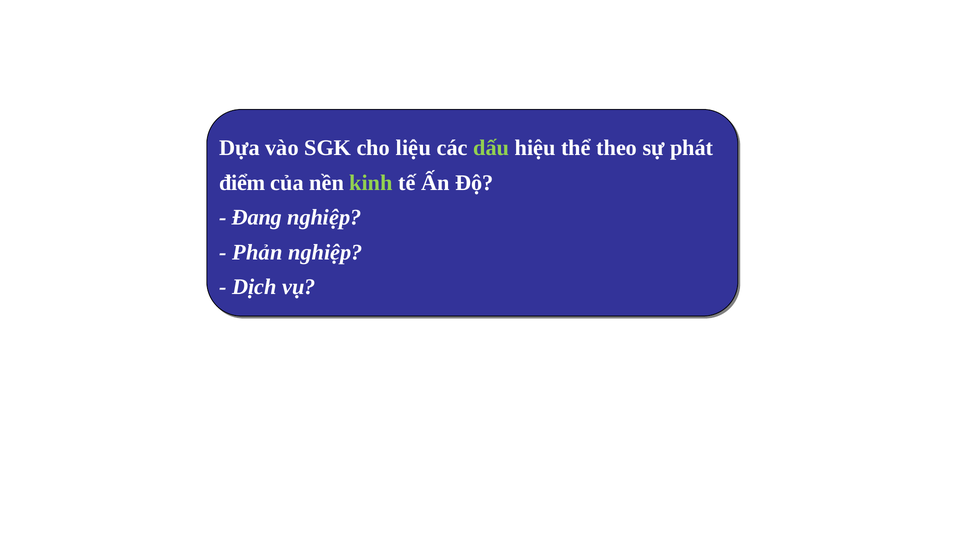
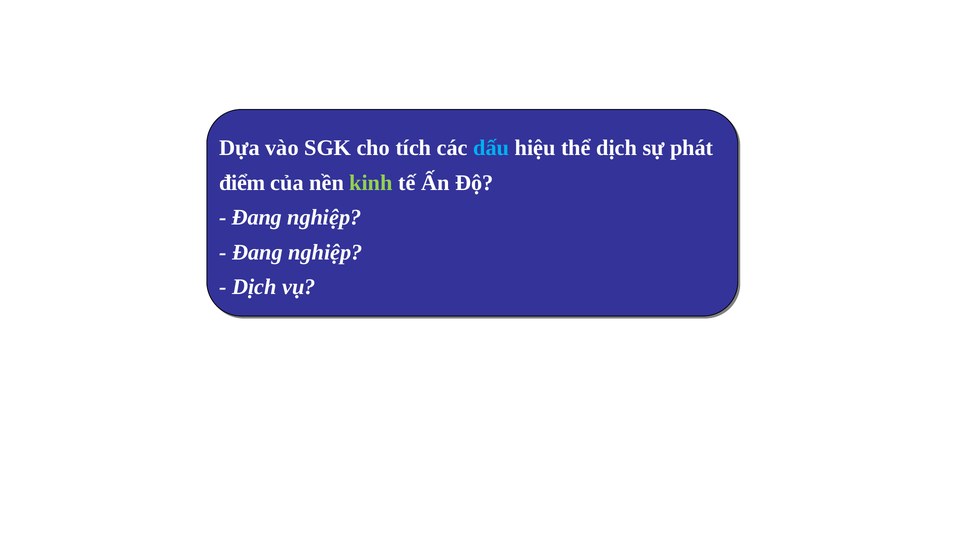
liệu: liệu -> tích (413, 148)
dấu colour: light green -> light blue (491, 148)
thể theo: theo -> dịch (617, 148)
Phản: Phản -> Đang (257, 252)
